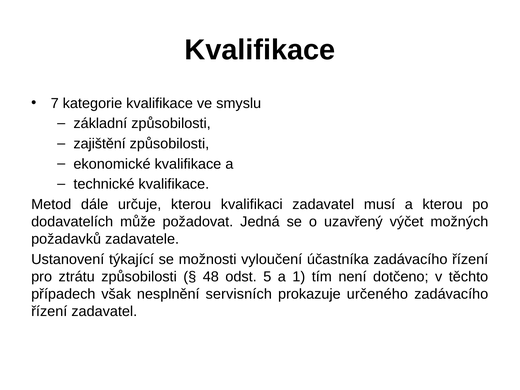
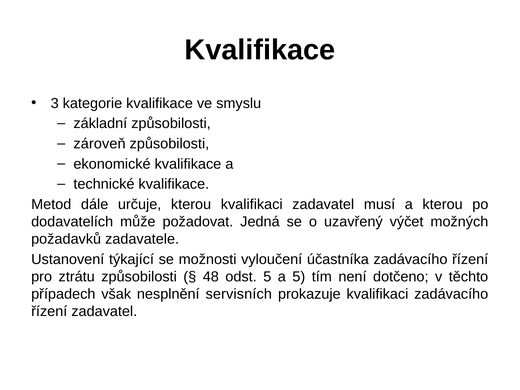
7: 7 -> 3 (55, 103)
zajištění: zajištění -> zároveň (100, 144)
a 1: 1 -> 5 (299, 277)
prokazuje určeného: určeného -> kvalifikaci (377, 294)
